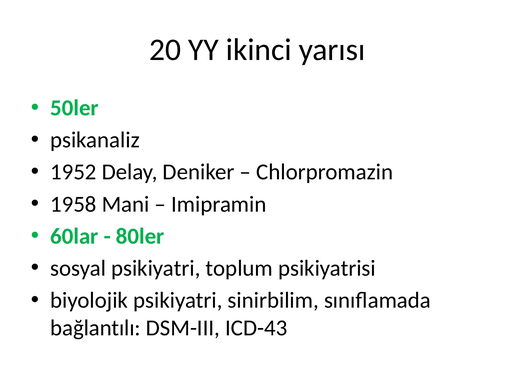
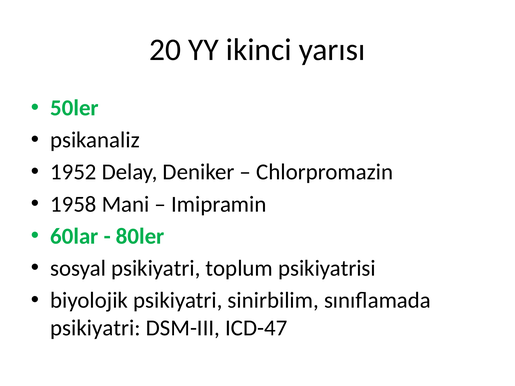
bağlantılı: bağlantılı -> psikiyatri (95, 328)
ICD-43: ICD-43 -> ICD-47 (256, 328)
